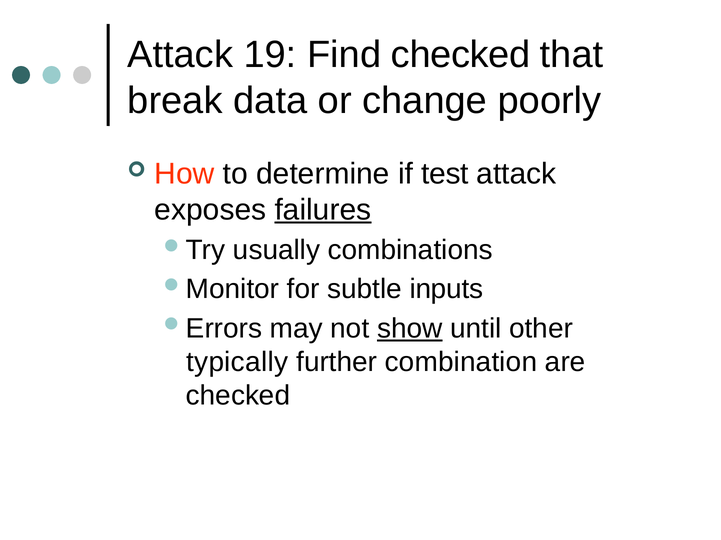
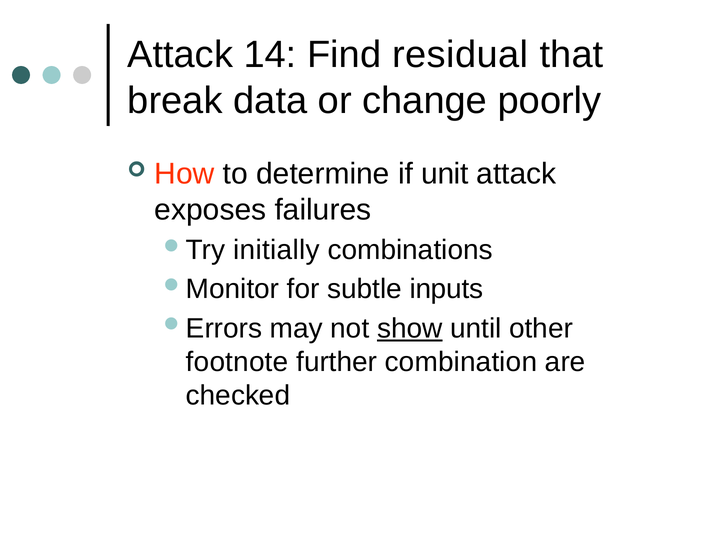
19: 19 -> 14 (270, 55)
Find checked: checked -> residual (460, 55)
test: test -> unit (445, 174)
failures underline: present -> none (323, 210)
usually: usually -> initially (276, 250)
typically: typically -> footnote (237, 363)
